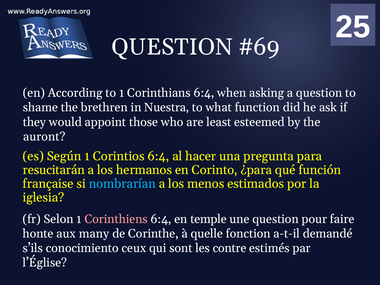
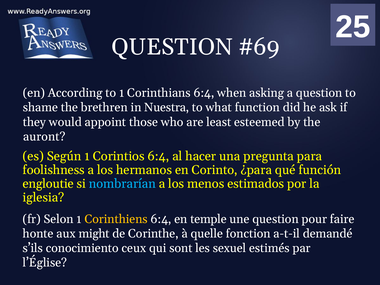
resucitarán: resucitarán -> foolishness (54, 170)
française: française -> engloutie (48, 184)
Corinthiens colour: pink -> yellow (116, 219)
many: many -> might (94, 234)
contre: contre -> sexuel (230, 248)
